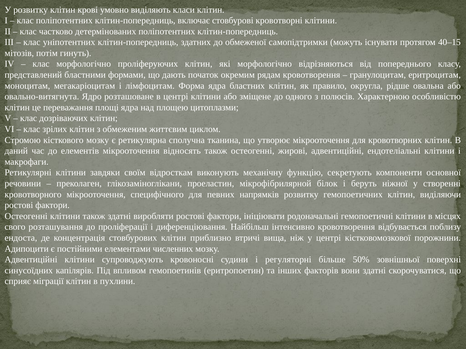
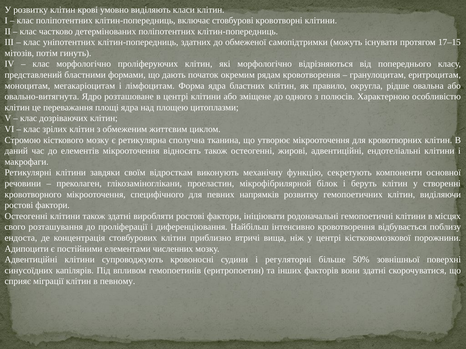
40–15: 40–15 -> 17–15 (449, 42)
беруть ніжної: ніжної -> клітин (395, 184)
пухлини: пухлини -> певному (118, 282)
